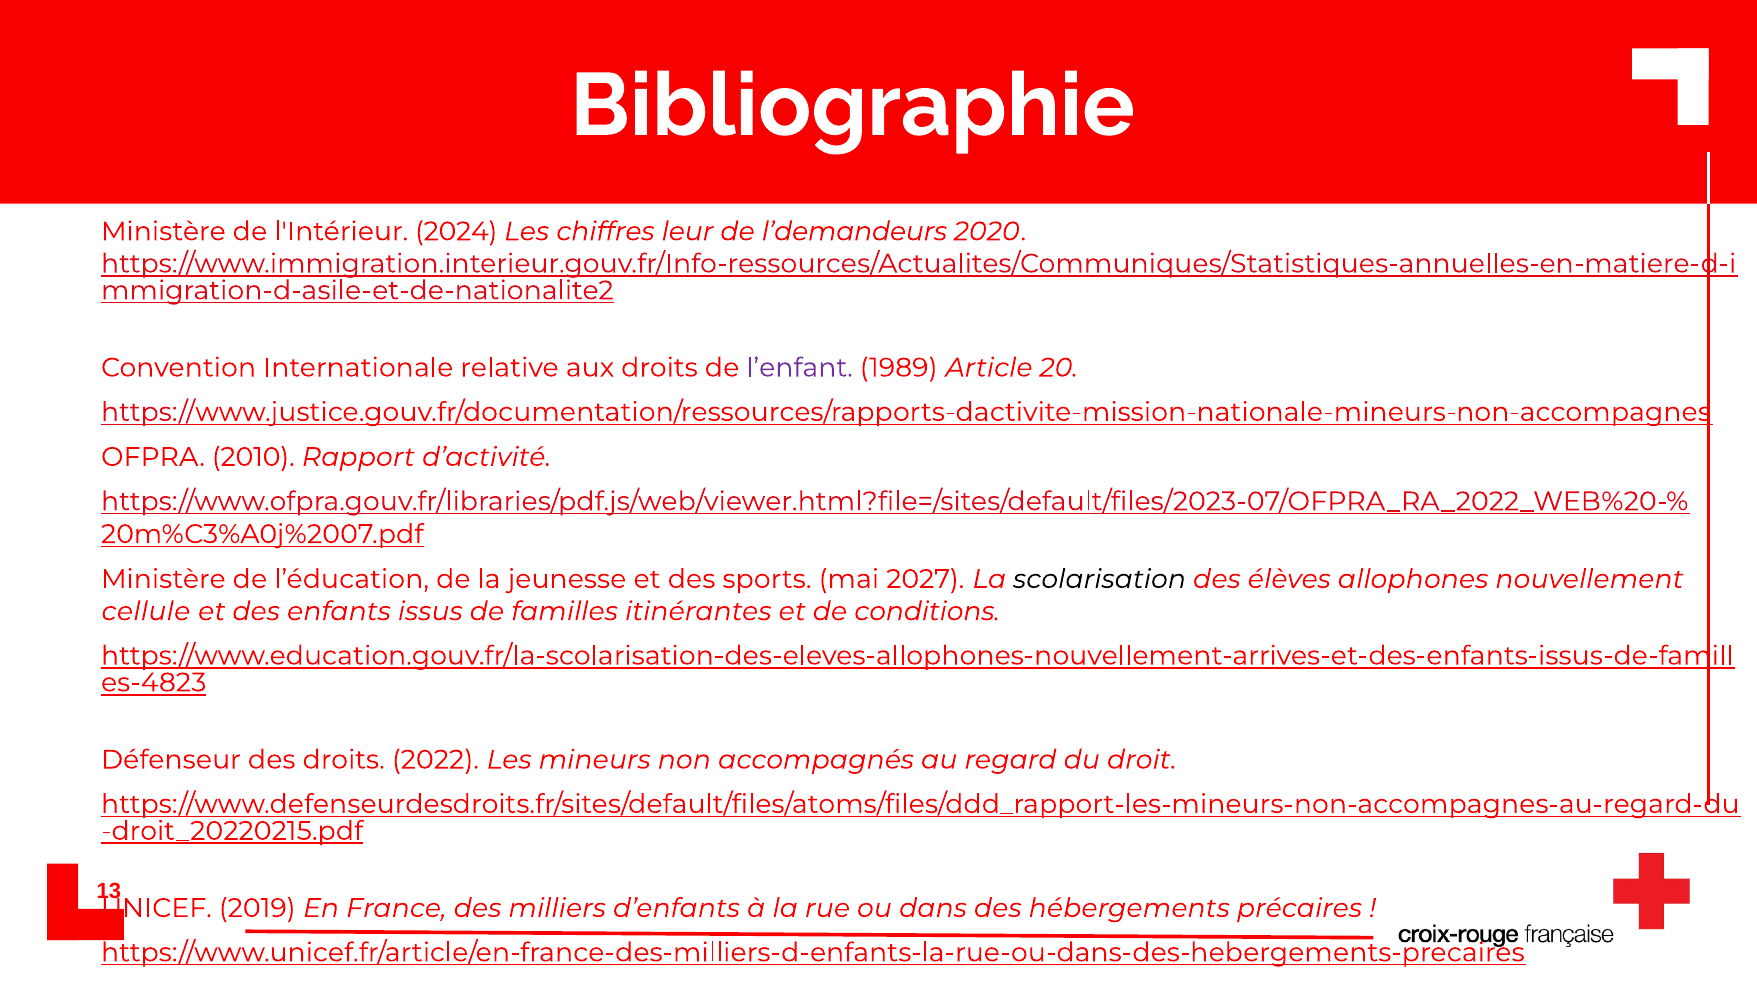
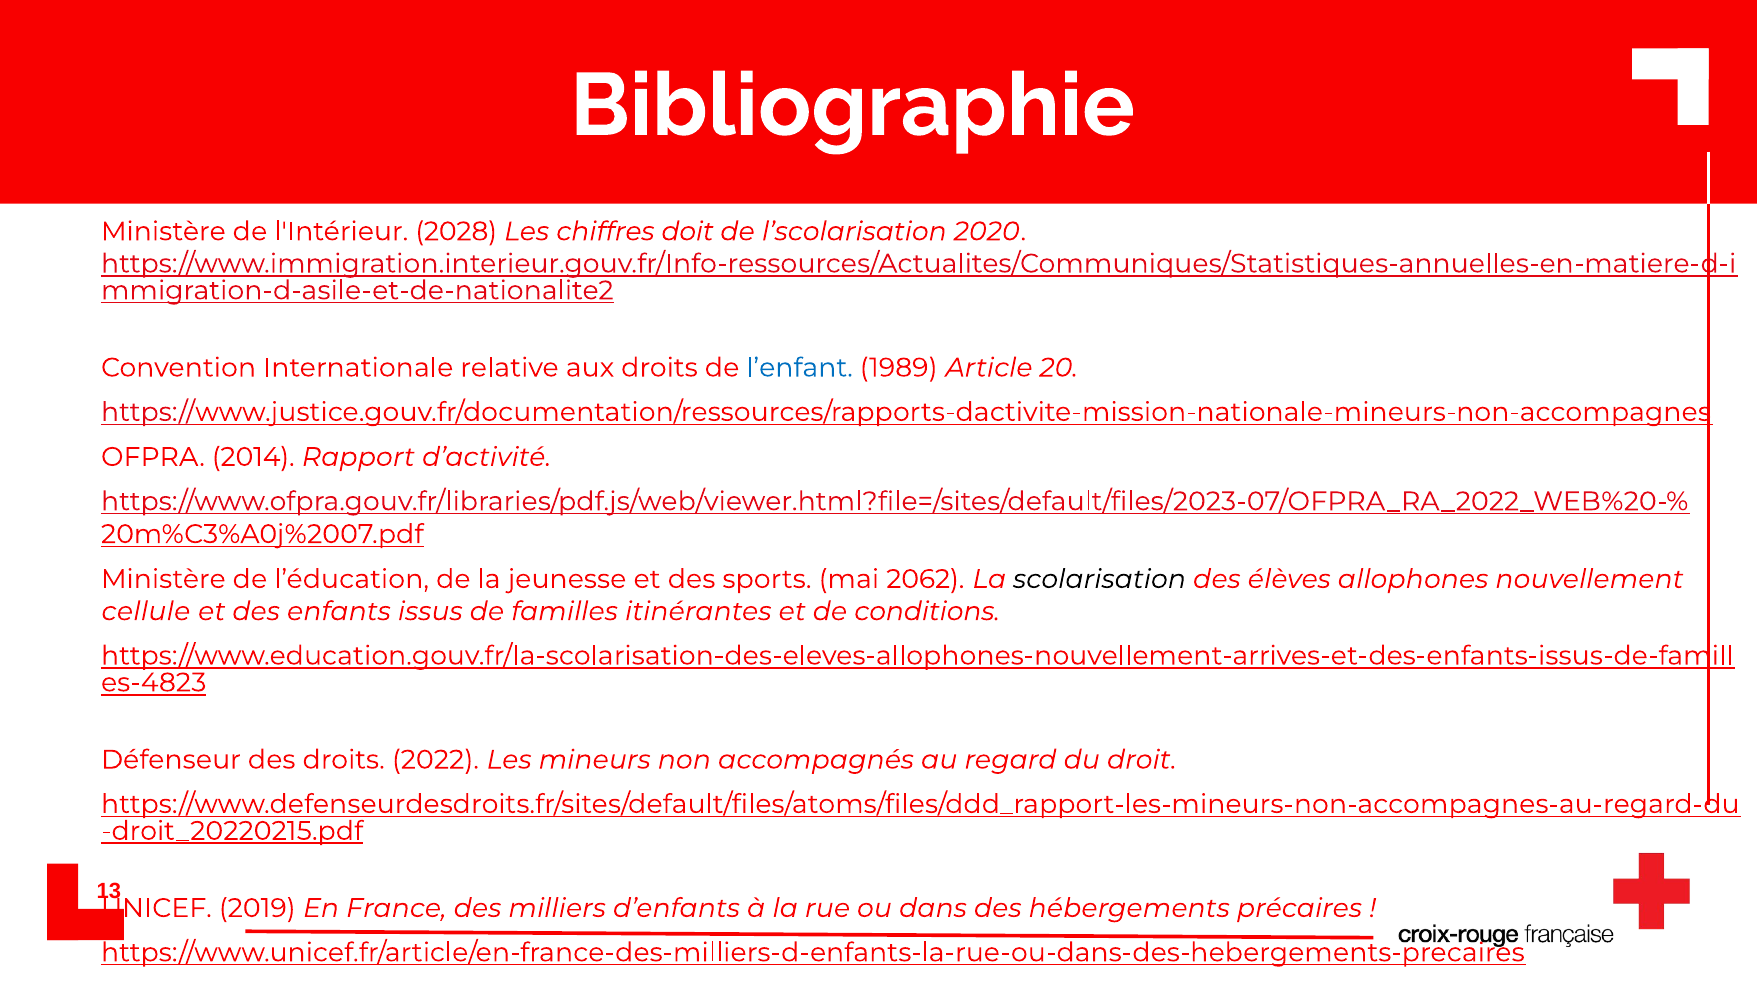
2024: 2024 -> 2028 (456, 232)
leur: leur -> doit (688, 232)
l’demandeurs: l’demandeurs -> l’scolarisation (854, 232)
l’enfant colour: purple -> blue (800, 368)
2010: 2010 -> 2014 (253, 457)
2027: 2027 -> 2062 (925, 579)
